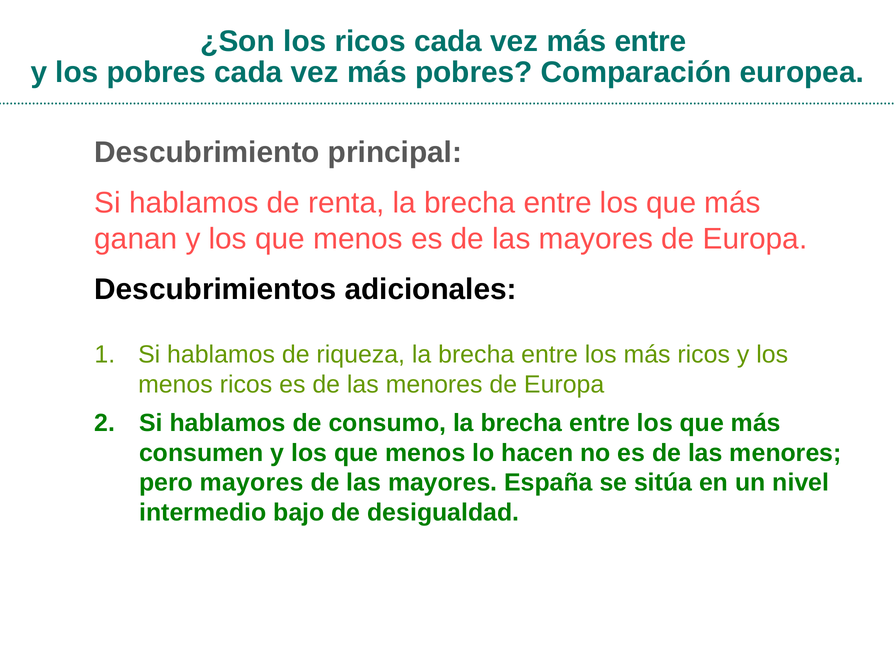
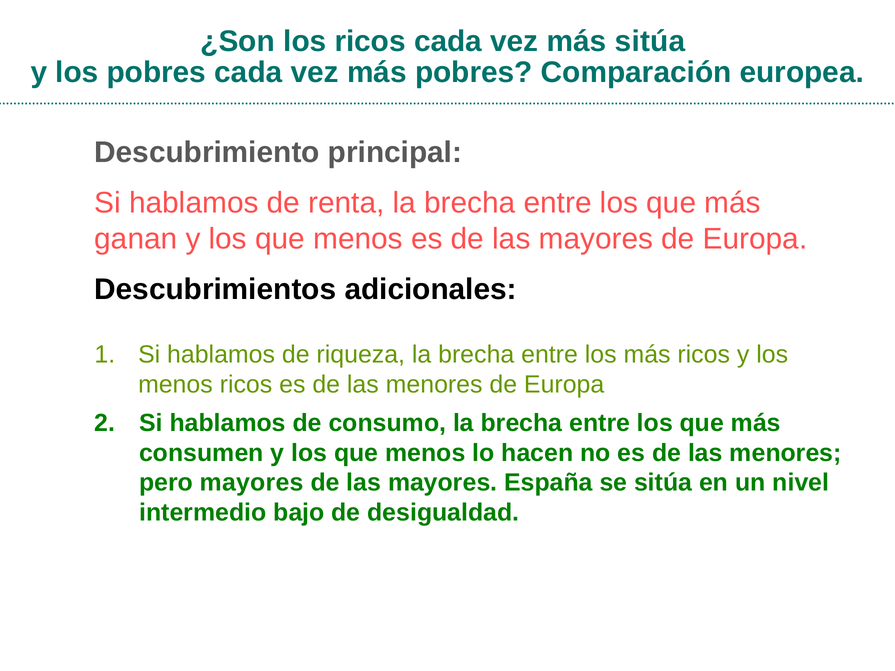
más entre: entre -> sitúa (650, 42)
